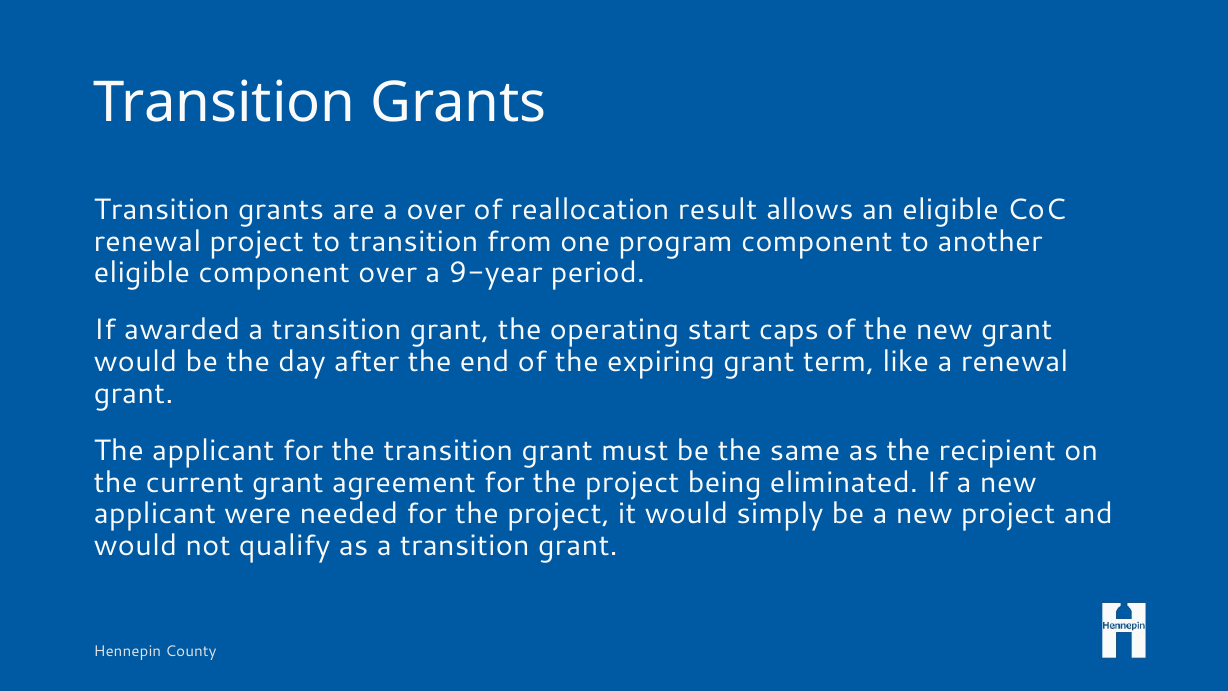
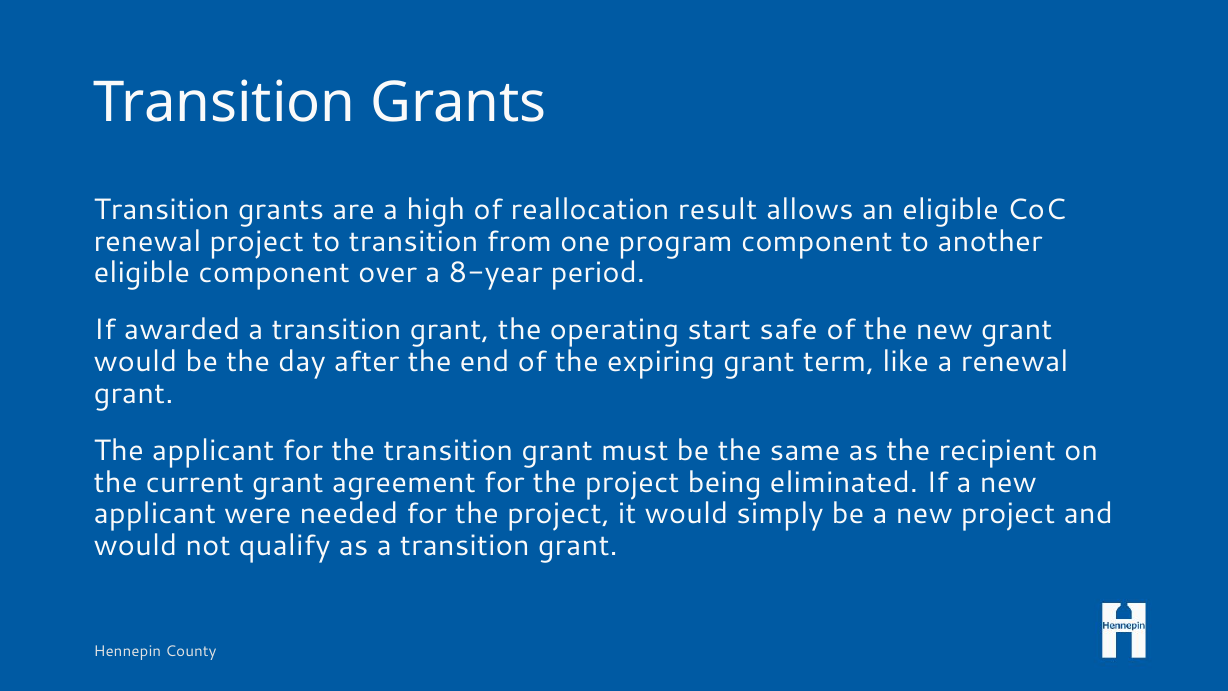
a over: over -> high (436, 209)
9-year: 9-year -> 8-year (496, 273)
caps: caps -> safe (789, 330)
